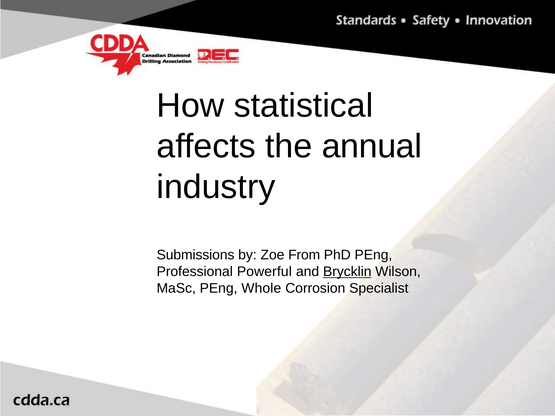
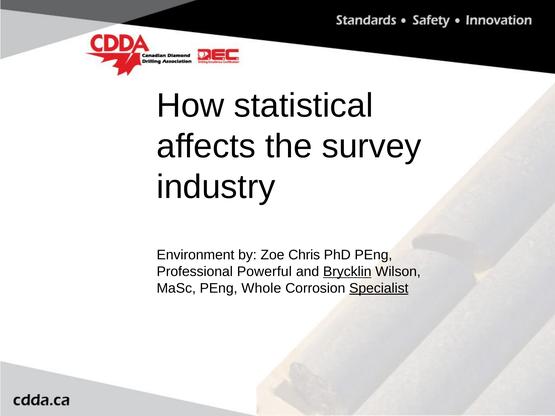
annual: annual -> survey (372, 147)
Submissions: Submissions -> Environment (195, 255)
From: From -> Chris (304, 255)
Specialist underline: none -> present (379, 288)
